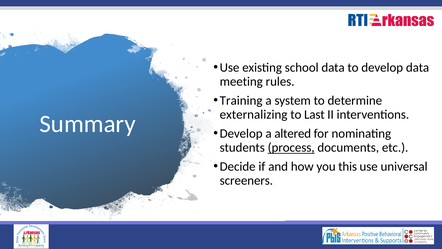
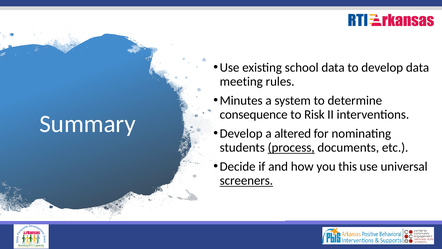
Training: Training -> Minutes (241, 100)
externalizing: externalizing -> consequence (254, 115)
Last: Last -> Risk (314, 115)
screeners underline: none -> present (246, 180)
